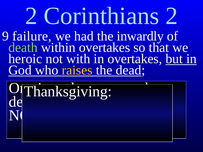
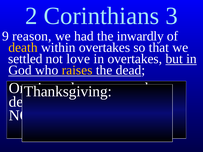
Corinthians 2: 2 -> 3 (172, 16)
failure: failure -> reason (32, 36)
death colour: light green -> yellow (23, 47)
heroic: heroic -> settled (25, 59)
with: with -> love (78, 59)
